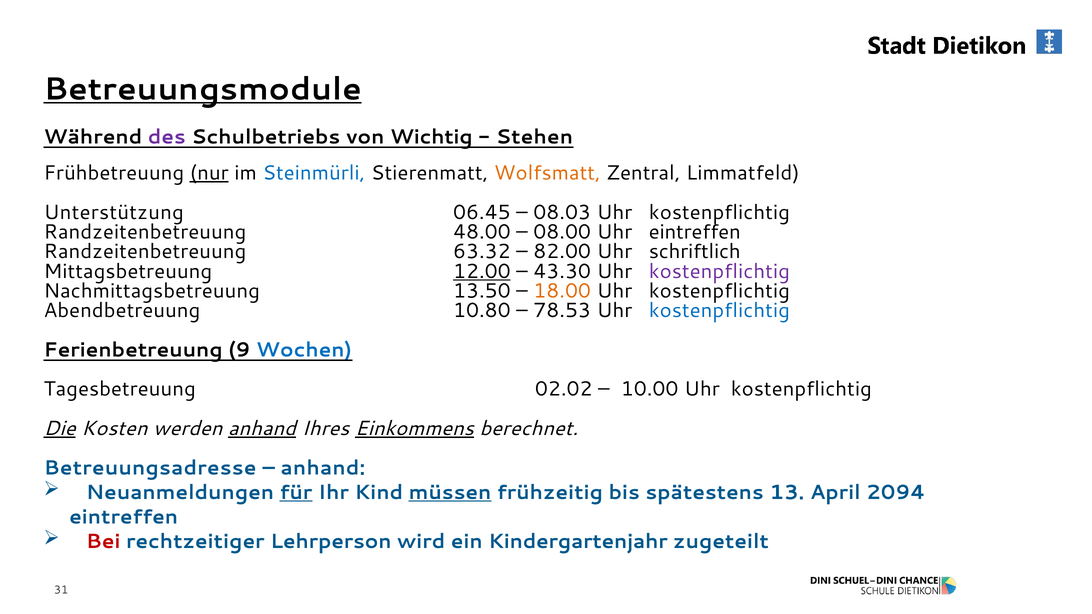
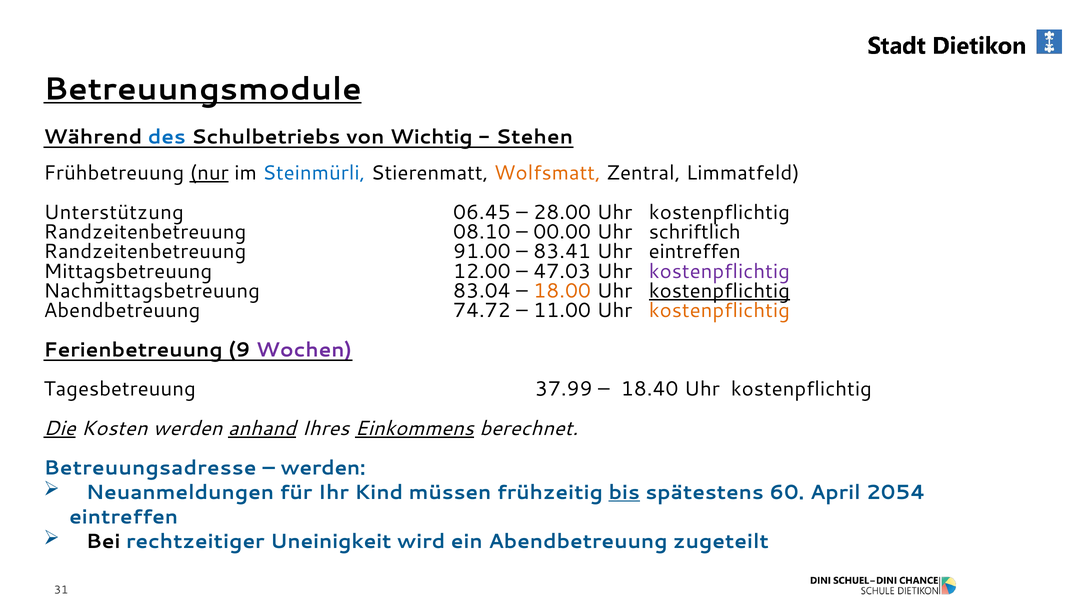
des colour: purple -> blue (167, 137)
08.03: 08.03 -> 28.00 (562, 212)
48.00: 48.00 -> 08.10 (482, 232)
08.00: 08.00 -> 00.00 (562, 232)
Uhr eintreffen: eintreffen -> schriftlich (695, 232)
63.32: 63.32 -> 91.00 (482, 252)
82.00: 82.00 -> 83.41 (562, 252)
Uhr schriftlich: schriftlich -> eintreffen (695, 252)
12.00 underline: present -> none (482, 271)
43.30: 43.30 -> 47.03 (562, 271)
13.50: 13.50 -> 83.04 (482, 291)
kostenpflichtig underline: none -> present (719, 291)
10.80: 10.80 -> 74.72 (482, 311)
78.53: 78.53 -> 11.00 (562, 311)
kostenpflichtig colour: blue -> orange (719, 311)
Wochen colour: blue -> purple (304, 350)
02.02: 02.02 -> 37.99 (564, 389)
10.00: 10.00 -> 18.40 (650, 389)
anhand: anhand -> werden (323, 468)
für underline: present -> none (296, 492)
müssen underline: present -> none (450, 492)
bis underline: none -> present (624, 492)
13: 13 -> 60 (787, 492)
2094: 2094 -> 2054 (896, 492)
Bei colour: red -> black (103, 542)
Lehrperson: Lehrperson -> Uneinigkeit (331, 542)
ein Kindergartenjahr: Kindergartenjahr -> Abendbetreuung (578, 542)
